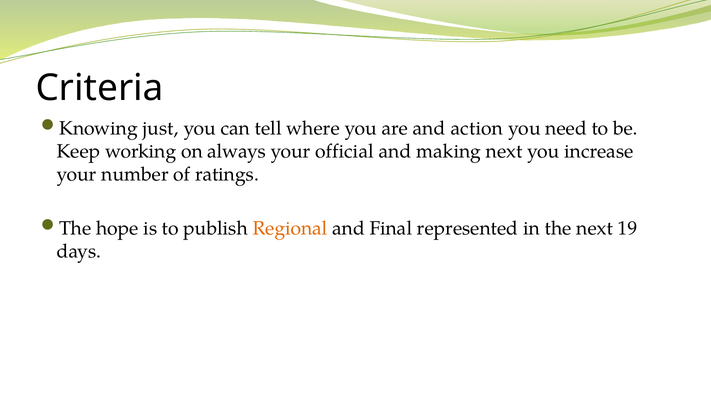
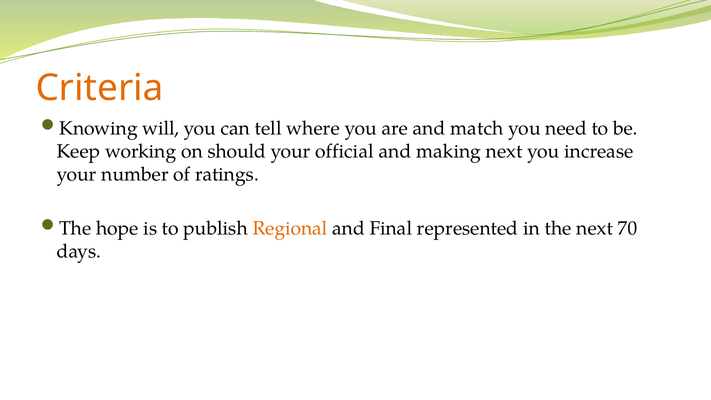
Criteria colour: black -> orange (100, 88)
just: just -> will (161, 128)
action: action -> match (477, 128)
always: always -> should (237, 151)
19: 19 -> 70 (628, 228)
